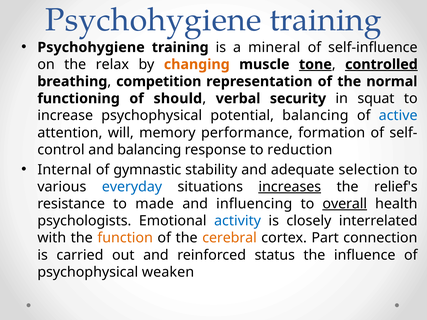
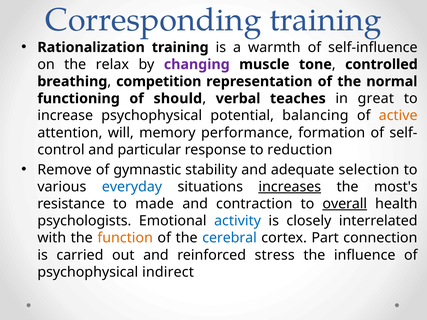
Psychohygiene: Psychohygiene -> Corresponding (153, 20)
Psychohygiene: Psychohygiene -> Rationalization (91, 47)
mineral: mineral -> warmth (274, 47)
changing colour: orange -> purple (197, 64)
tone underline: present -> none (315, 64)
controlled underline: present -> none (381, 64)
security: security -> teaches (298, 99)
squat: squat -> great (376, 99)
active colour: blue -> orange (398, 116)
and balancing: balancing -> particular (149, 150)
Internal: Internal -> Remove (65, 170)
relief's: relief's -> most's (396, 187)
influencing: influencing -> contraction (254, 204)
cerebral colour: orange -> blue (230, 238)
status: status -> stress (275, 255)
weaken: weaken -> indirect (168, 272)
